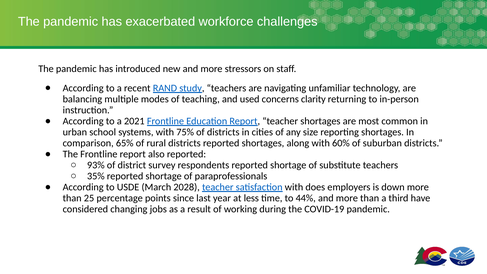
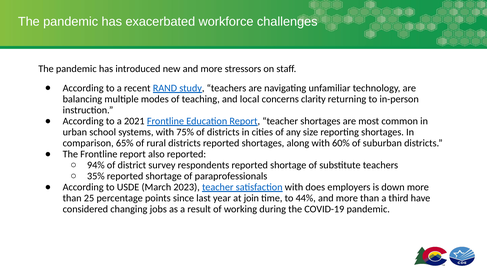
used: used -> local (250, 99)
93%: 93% -> 94% (96, 165)
2028: 2028 -> 2023 (187, 187)
less: less -> join (251, 198)
